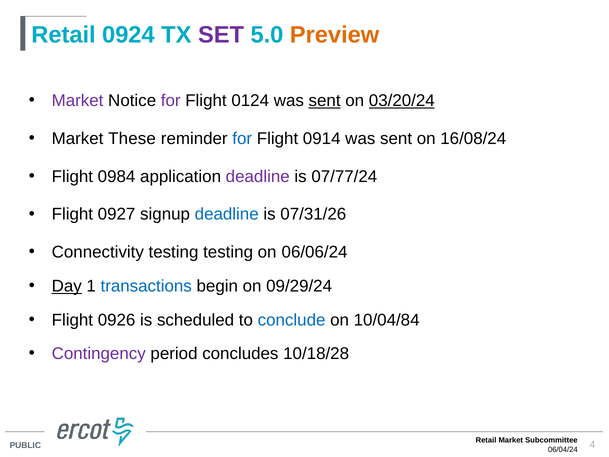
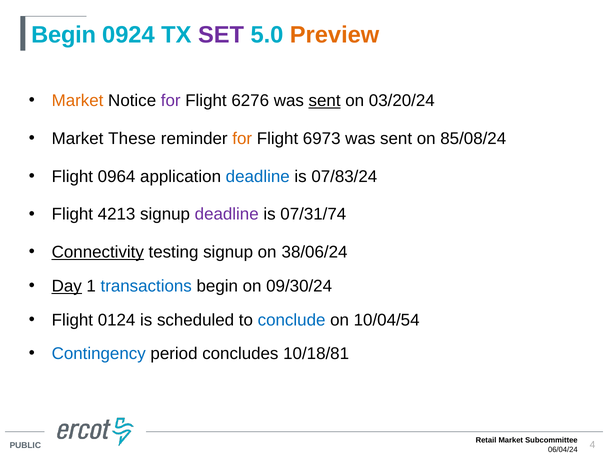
Retail: Retail -> Begin (64, 35)
Market colour: purple -> orange (78, 101)
0124: 0124 -> 6276 (250, 101)
03/20/24 underline: present -> none (402, 101)
for colour: blue -> orange (242, 138)
0914: 0914 -> 6973 (322, 138)
16/08/24: 16/08/24 -> 85/08/24 (473, 138)
0984: 0984 -> 0964 (117, 176)
deadline colour: purple -> blue (258, 176)
07/77/24: 07/77/24 -> 07/83/24 (344, 176)
0927: 0927 -> 4213 (117, 214)
deadline colour: blue -> purple (227, 214)
07/31/26: 07/31/26 -> 07/31/74 (313, 214)
Connectivity underline: none -> present (98, 252)
testing testing: testing -> signup (228, 252)
06/06/24: 06/06/24 -> 38/06/24 (315, 252)
09/29/24: 09/29/24 -> 09/30/24 (299, 286)
0926: 0926 -> 0124 (117, 320)
10/04/84: 10/04/84 -> 10/04/54 (387, 320)
Contingency colour: purple -> blue (99, 354)
10/18/28: 10/18/28 -> 10/18/81 (316, 354)
